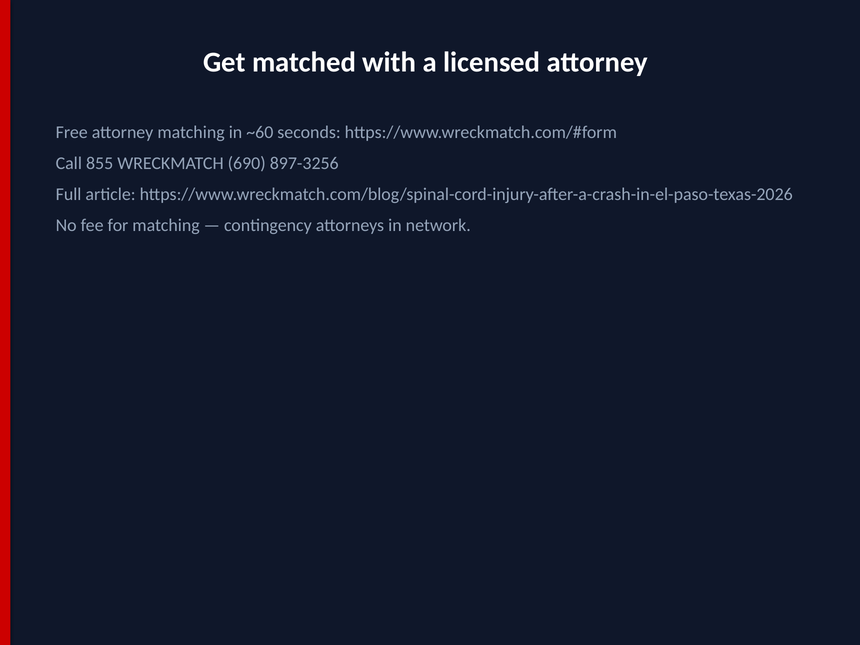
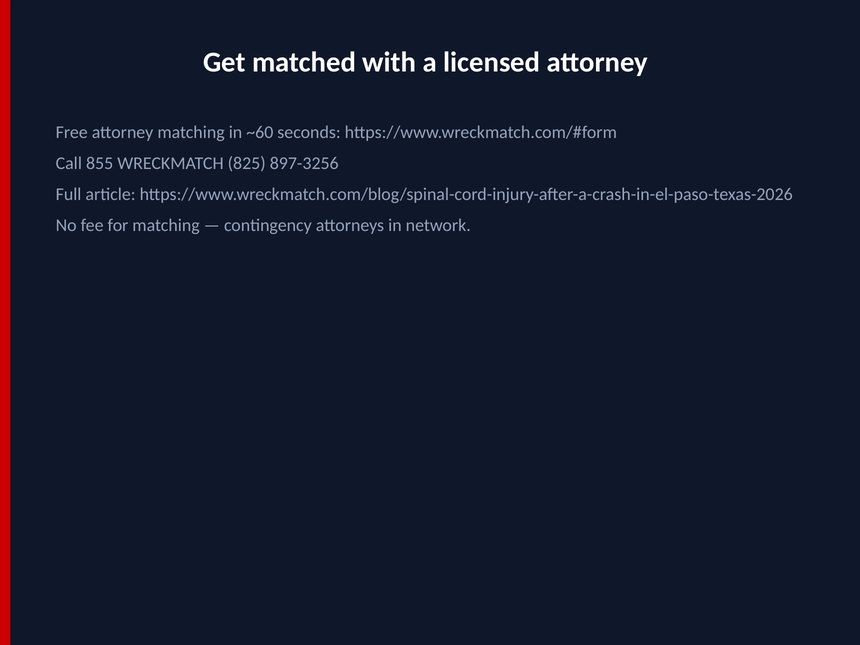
690: 690 -> 825 (247, 163)
